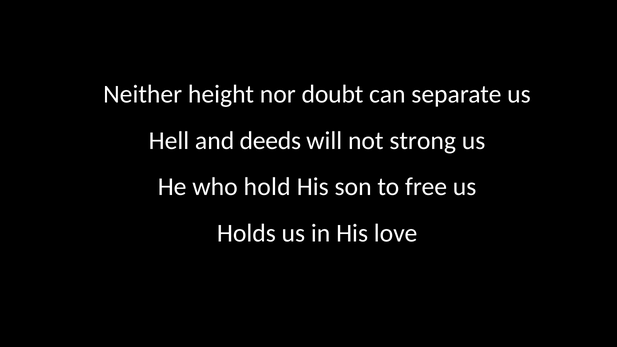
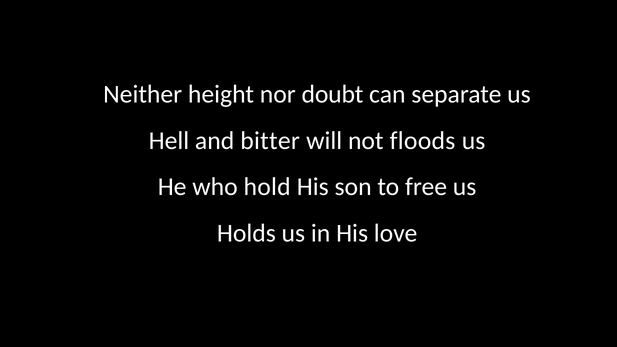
deeds: deeds -> bitter (270, 141)
strong: strong -> floods (423, 141)
